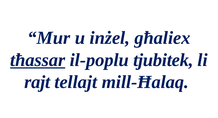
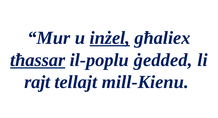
inżel underline: none -> present (110, 38)
tjubitek: tjubitek -> ġedded (163, 60)
mill-Ħalaq: mill-Ħalaq -> mill-Kienu (145, 82)
